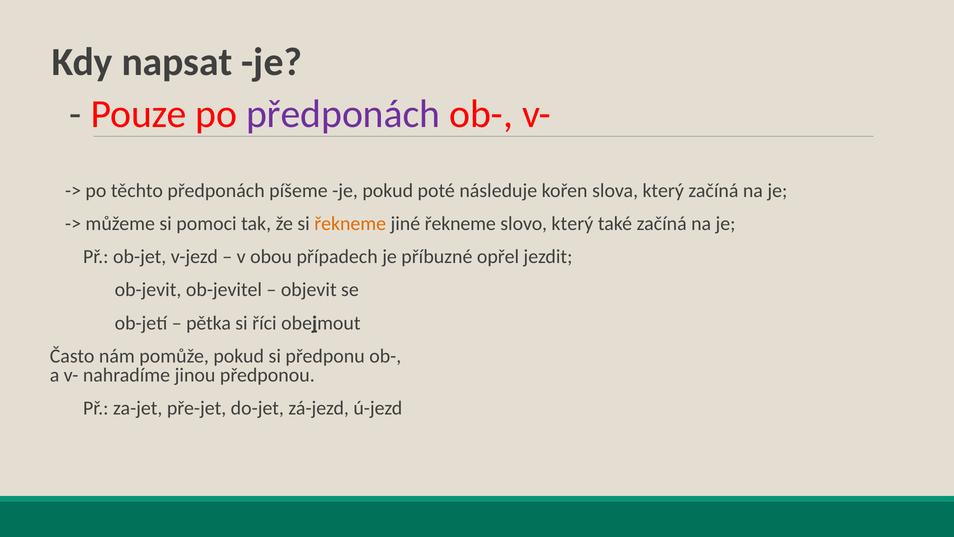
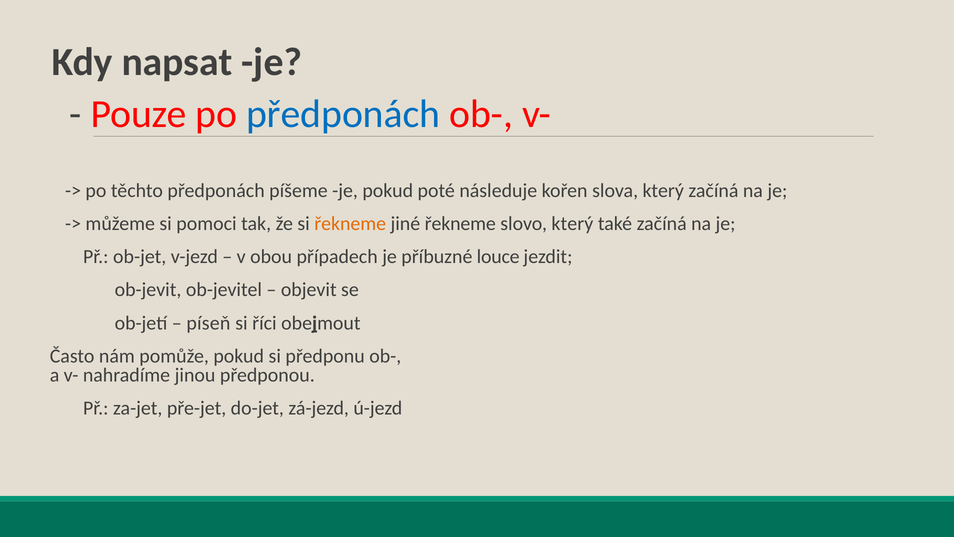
předponách colour: purple -> blue (343, 114)
opřel: opřel -> louce (498, 257)
pětka: pětka -> píseň (208, 323)
